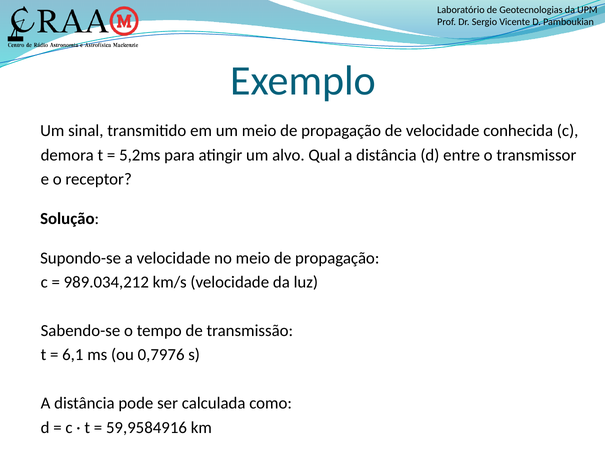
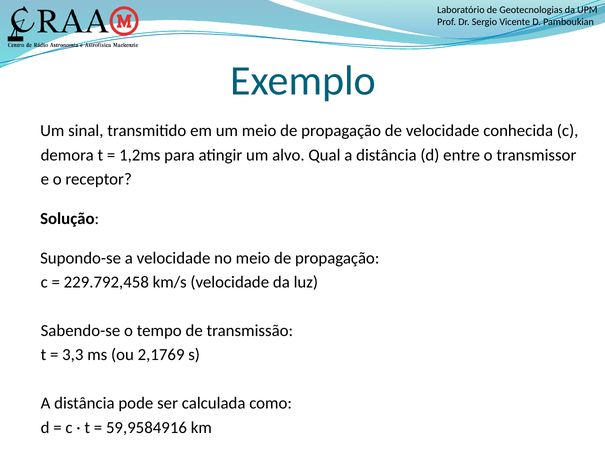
5,2ms: 5,2ms -> 1,2ms (140, 155)
989.034,212: 989.034,212 -> 229.792,458 (106, 282)
6,1: 6,1 -> 3,3 (73, 355)
0,7976: 0,7976 -> 2,1769 (161, 355)
